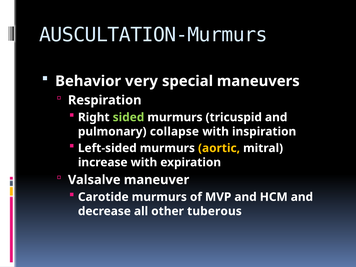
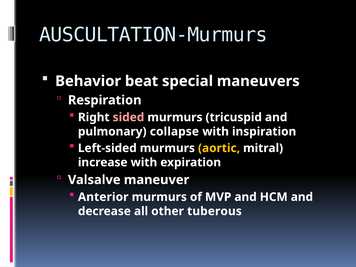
very: very -> beat (142, 81)
sided colour: light green -> pink (128, 117)
Carotide: Carotide -> Anterior (103, 197)
